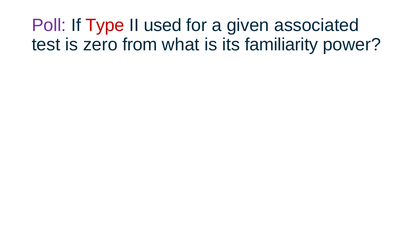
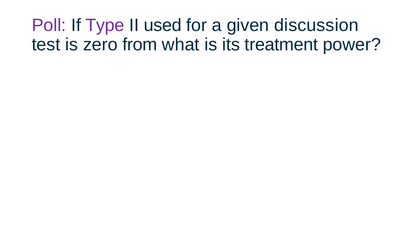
Type colour: red -> purple (105, 25)
associated: associated -> discussion (316, 25)
familiarity: familiarity -> treatment (281, 45)
